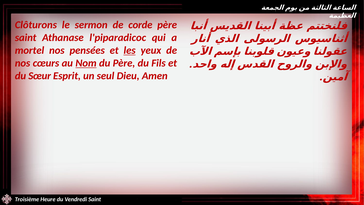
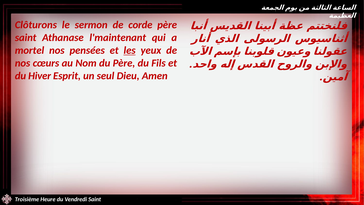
l'piparadicoc: l'piparadicoc -> l'maintenant (118, 38)
Nom underline: present -> none (86, 63)
Sœur: Sœur -> Hiver (40, 76)
